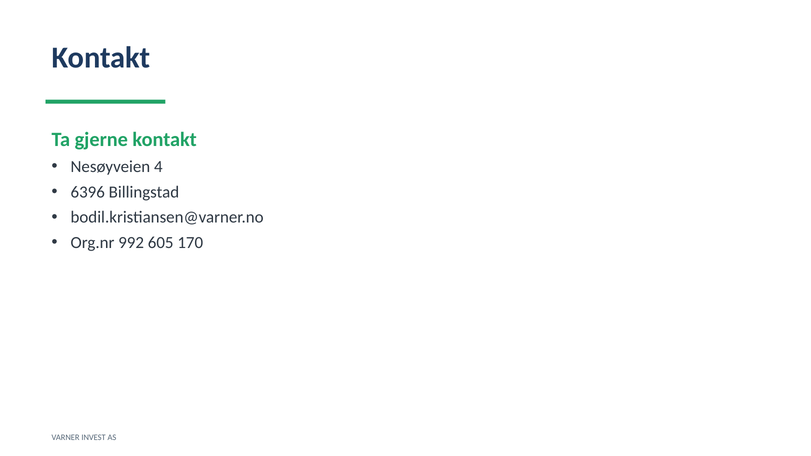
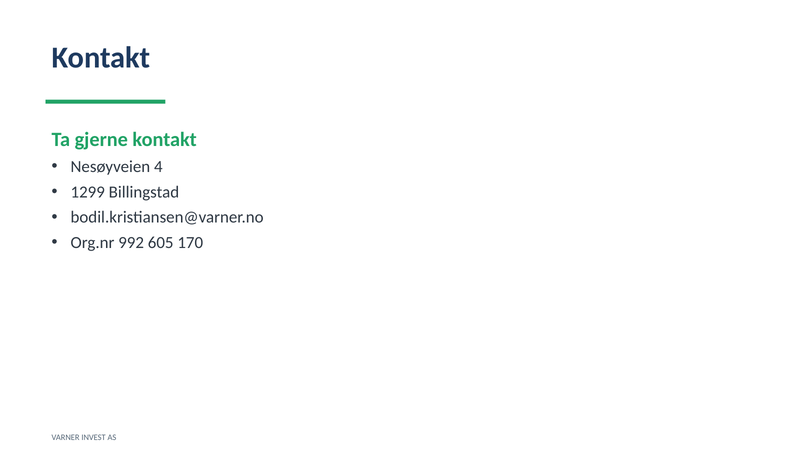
6396: 6396 -> 1299 (88, 192)
